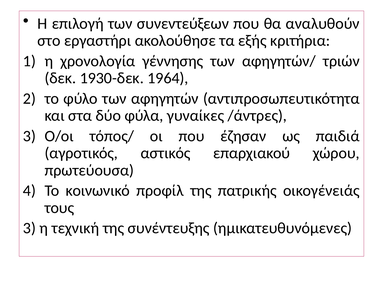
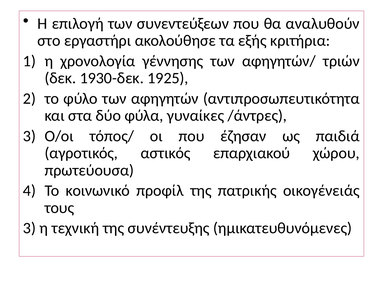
1964: 1964 -> 1925 (168, 78)
